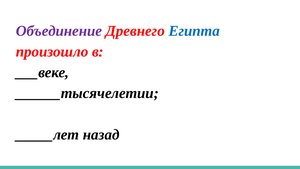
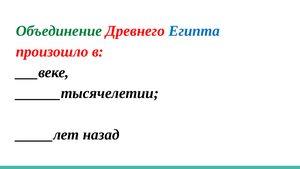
Объединение colour: purple -> green (59, 31)
